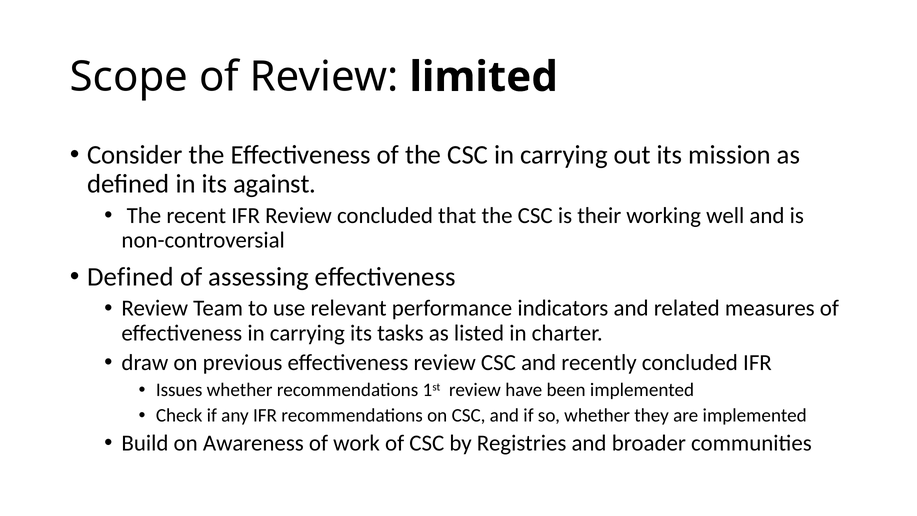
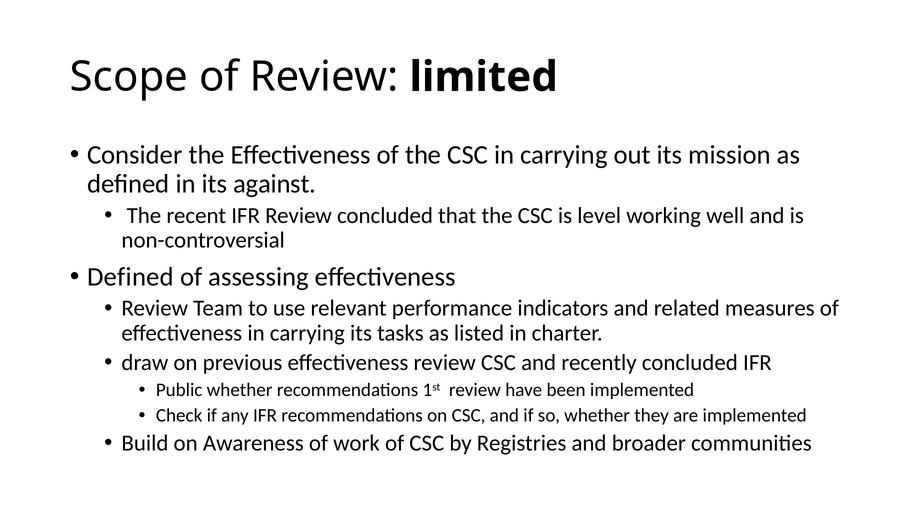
their: their -> level (599, 216)
Issues: Issues -> Public (179, 390)
